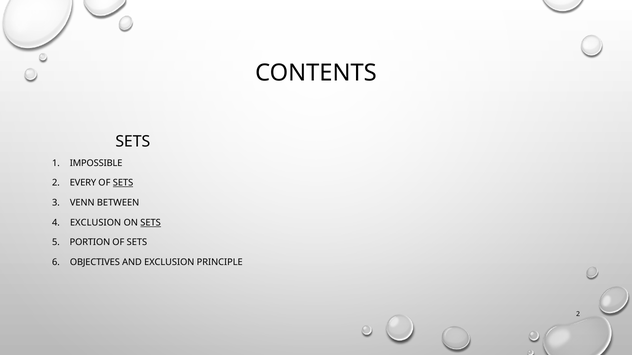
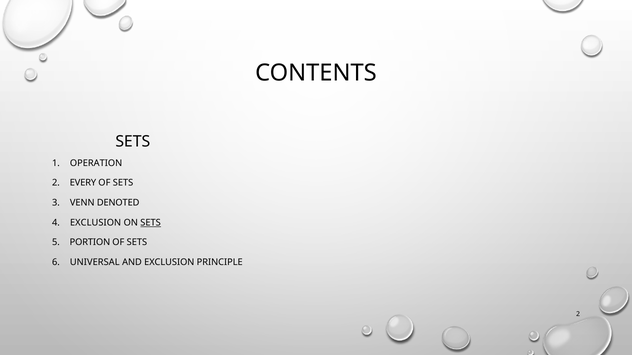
IMPOSSIBLE: IMPOSSIBLE -> OPERATION (96, 163)
SETS underline: present -> none (123, 183)
BETWEEN: BETWEEN -> DENOTED (118, 203)
OBJECTIVES: OBJECTIVES -> UNIVERSAL (95, 263)
